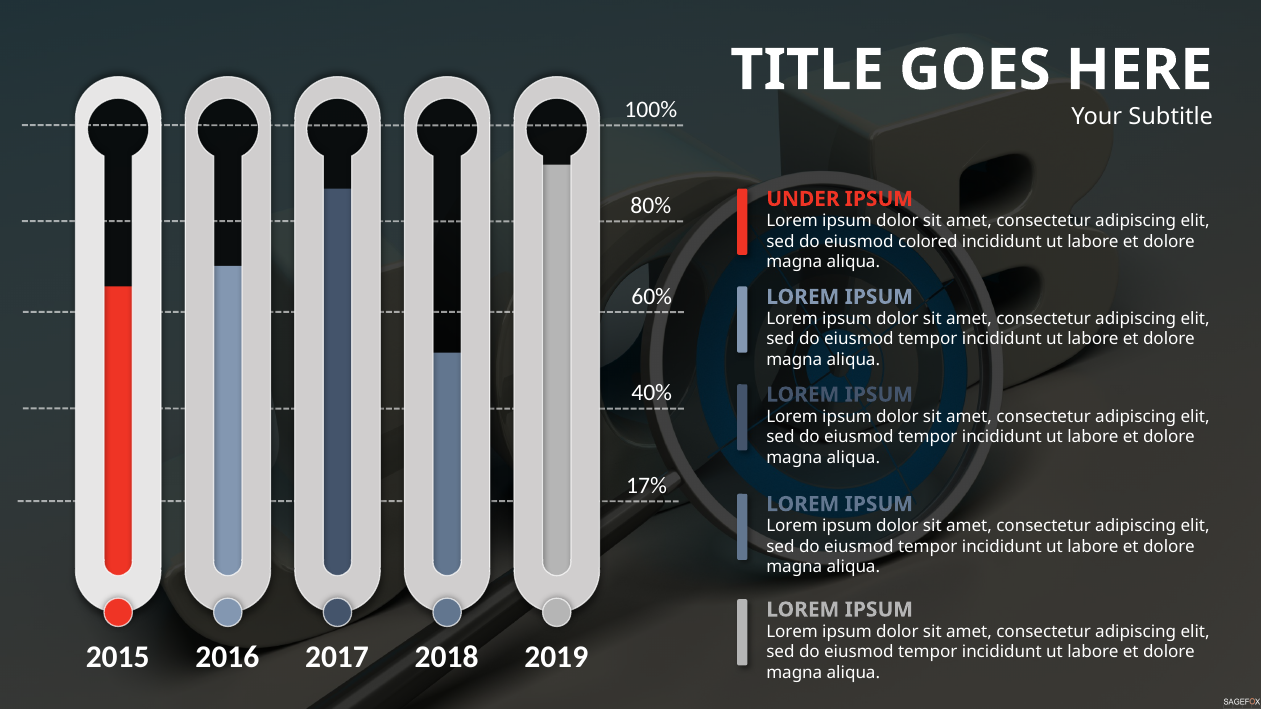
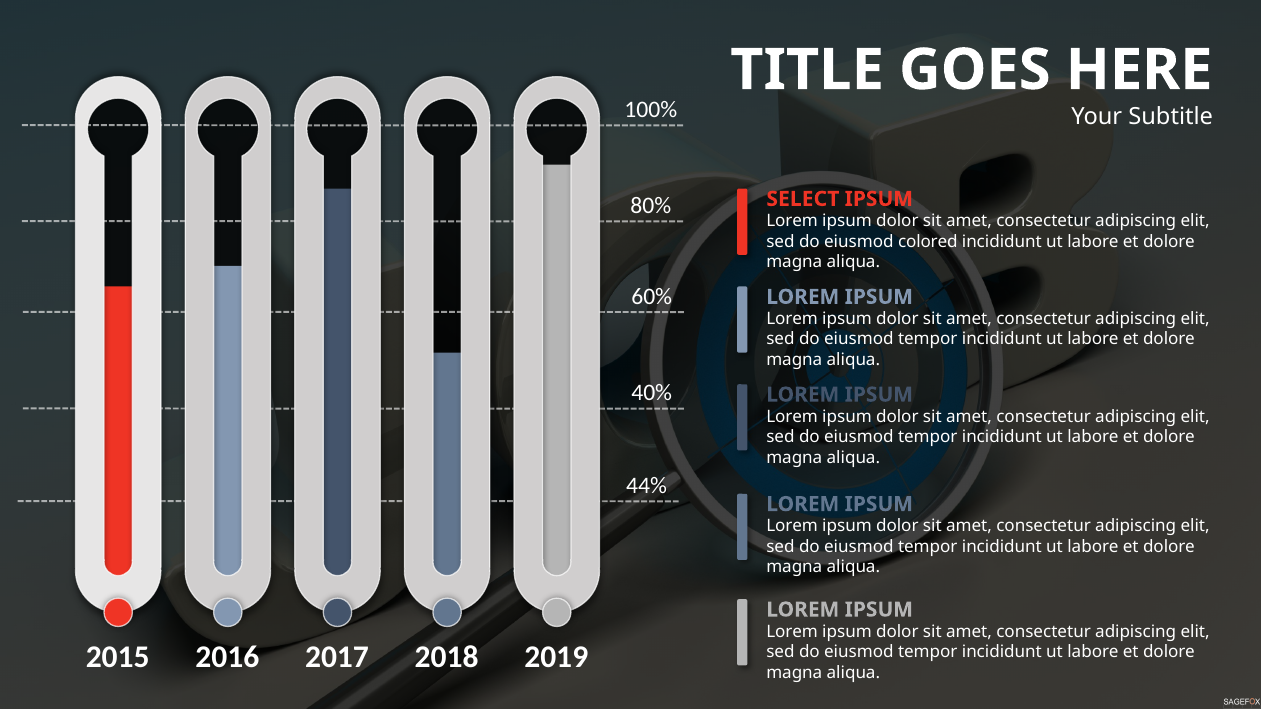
UNDER: UNDER -> SELECT (803, 199)
17%: 17% -> 44% (647, 486)
